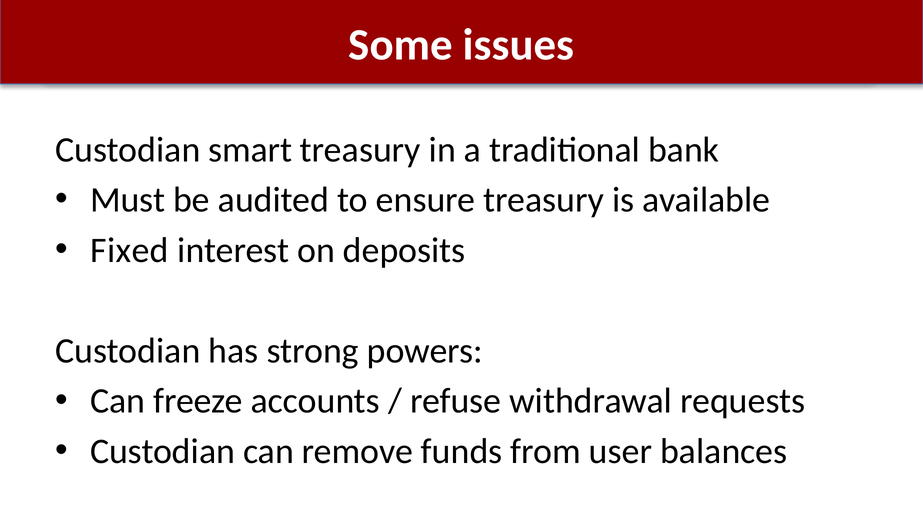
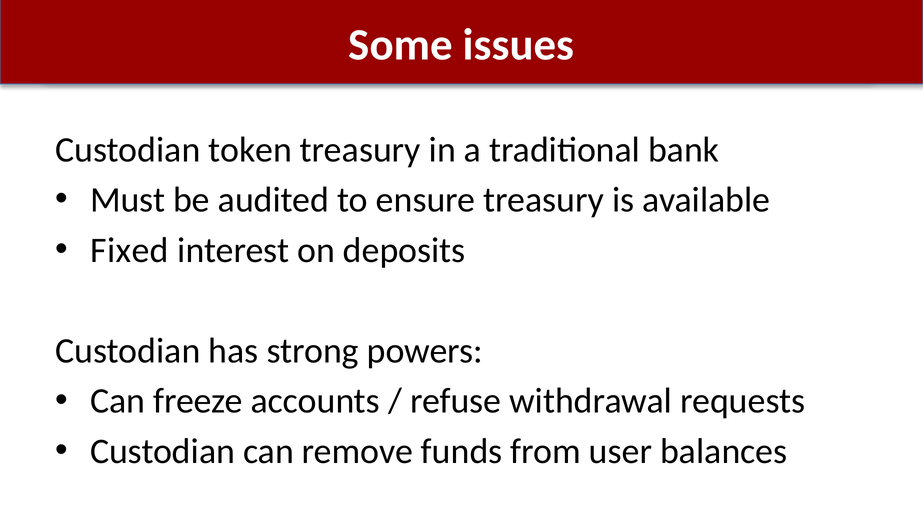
smart: smart -> token (250, 150)
